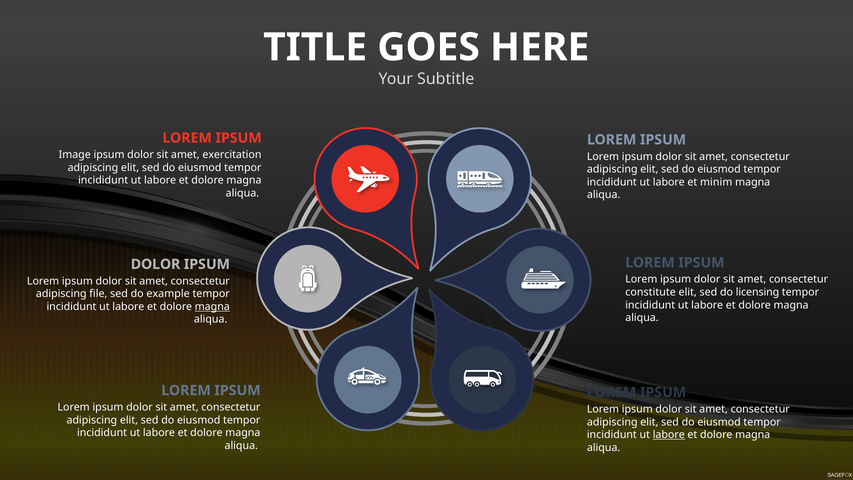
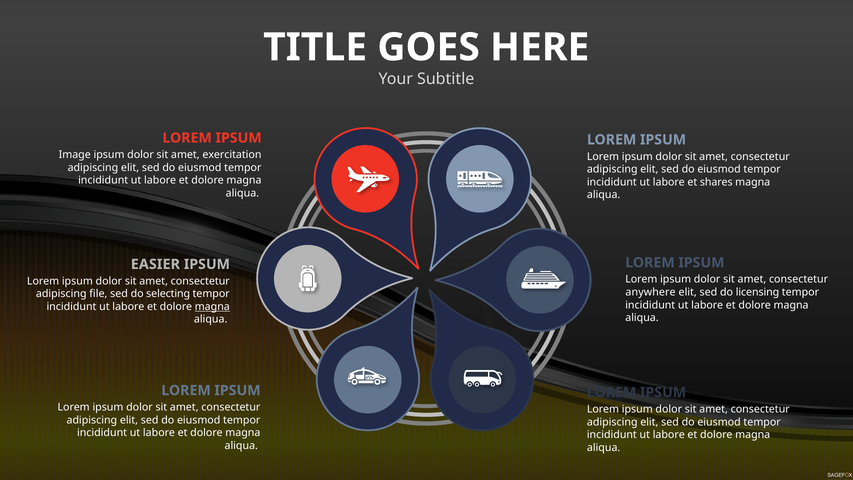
minim: minim -> shares (716, 182)
DOLOR: DOLOR -> EASIER (155, 264)
constitute: constitute -> anywhere (651, 292)
example: example -> selecting (168, 294)
labore underline: present -> none (669, 435)
